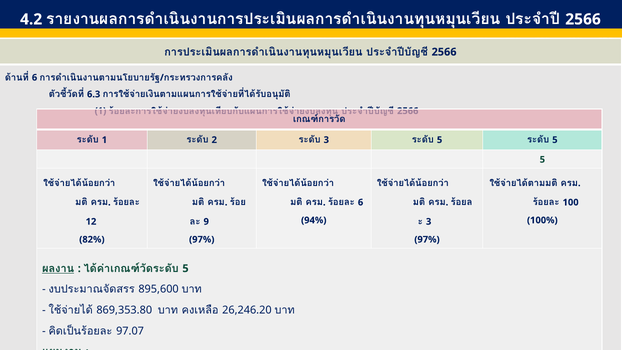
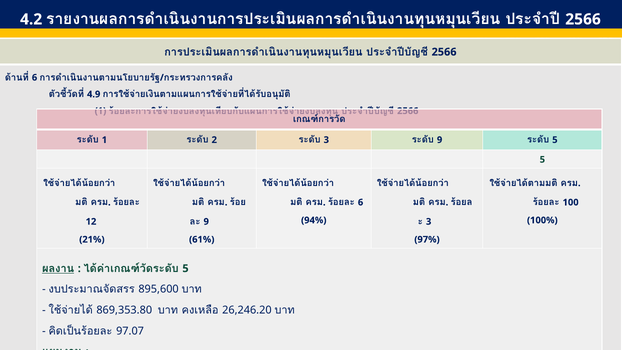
6.3: 6.3 -> 4.9 (94, 94)
5: 5 -> 9 (440, 140)
82%: 82% -> 21% (92, 239)
97%: 97% -> 61% (202, 239)
